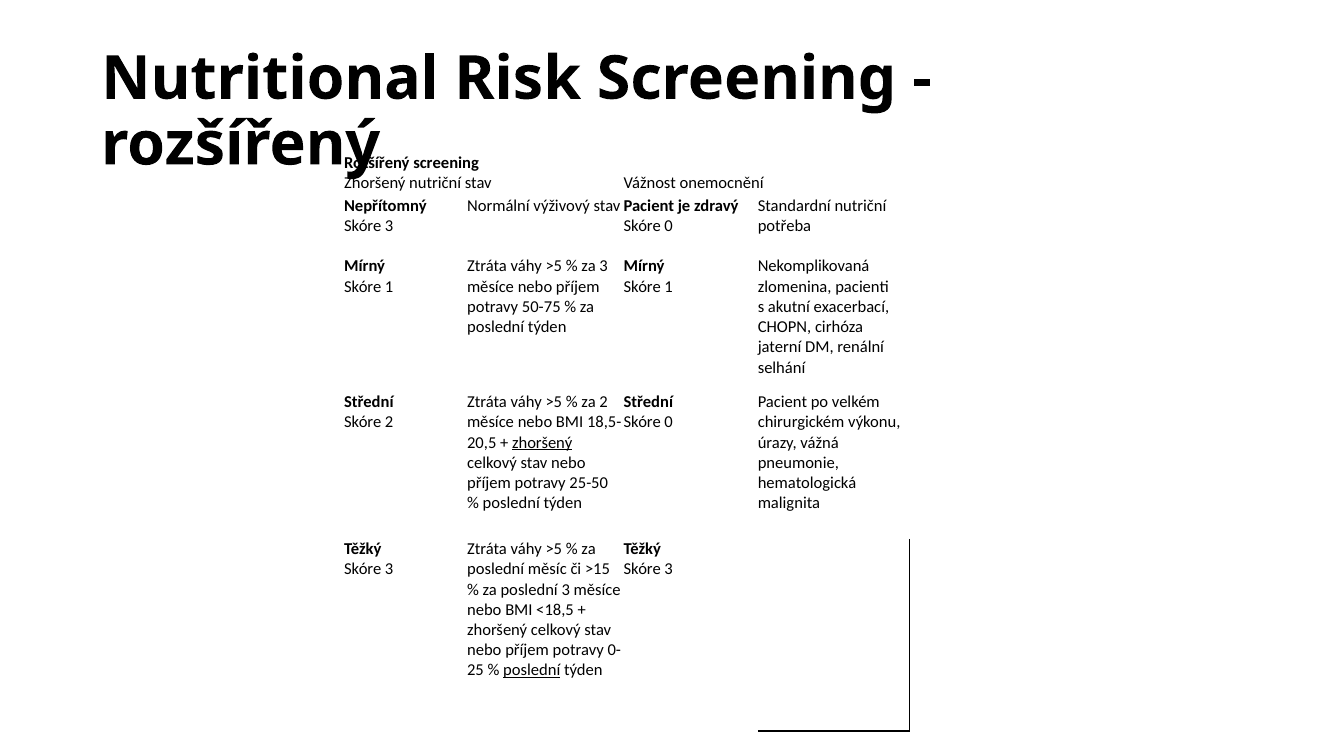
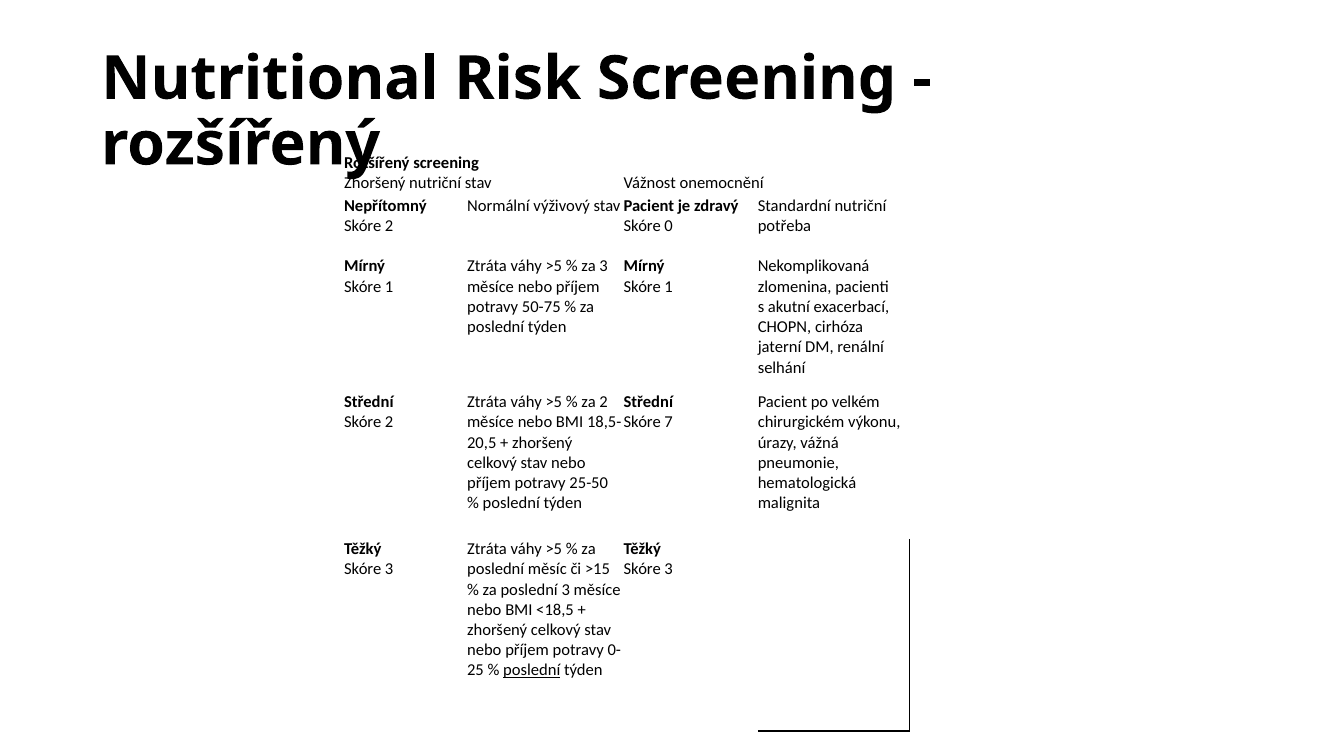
3: 3 -> 2 (389, 226)
0: 0 -> 7 (669, 422)
zhoršený underline: present -> none (542, 443)
